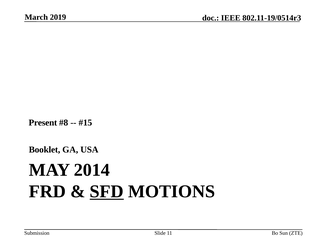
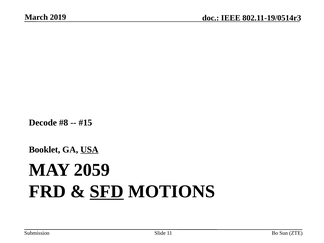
Present: Present -> Decode (43, 123)
USA underline: none -> present (89, 150)
2014: 2014 -> 2059 (92, 170)
